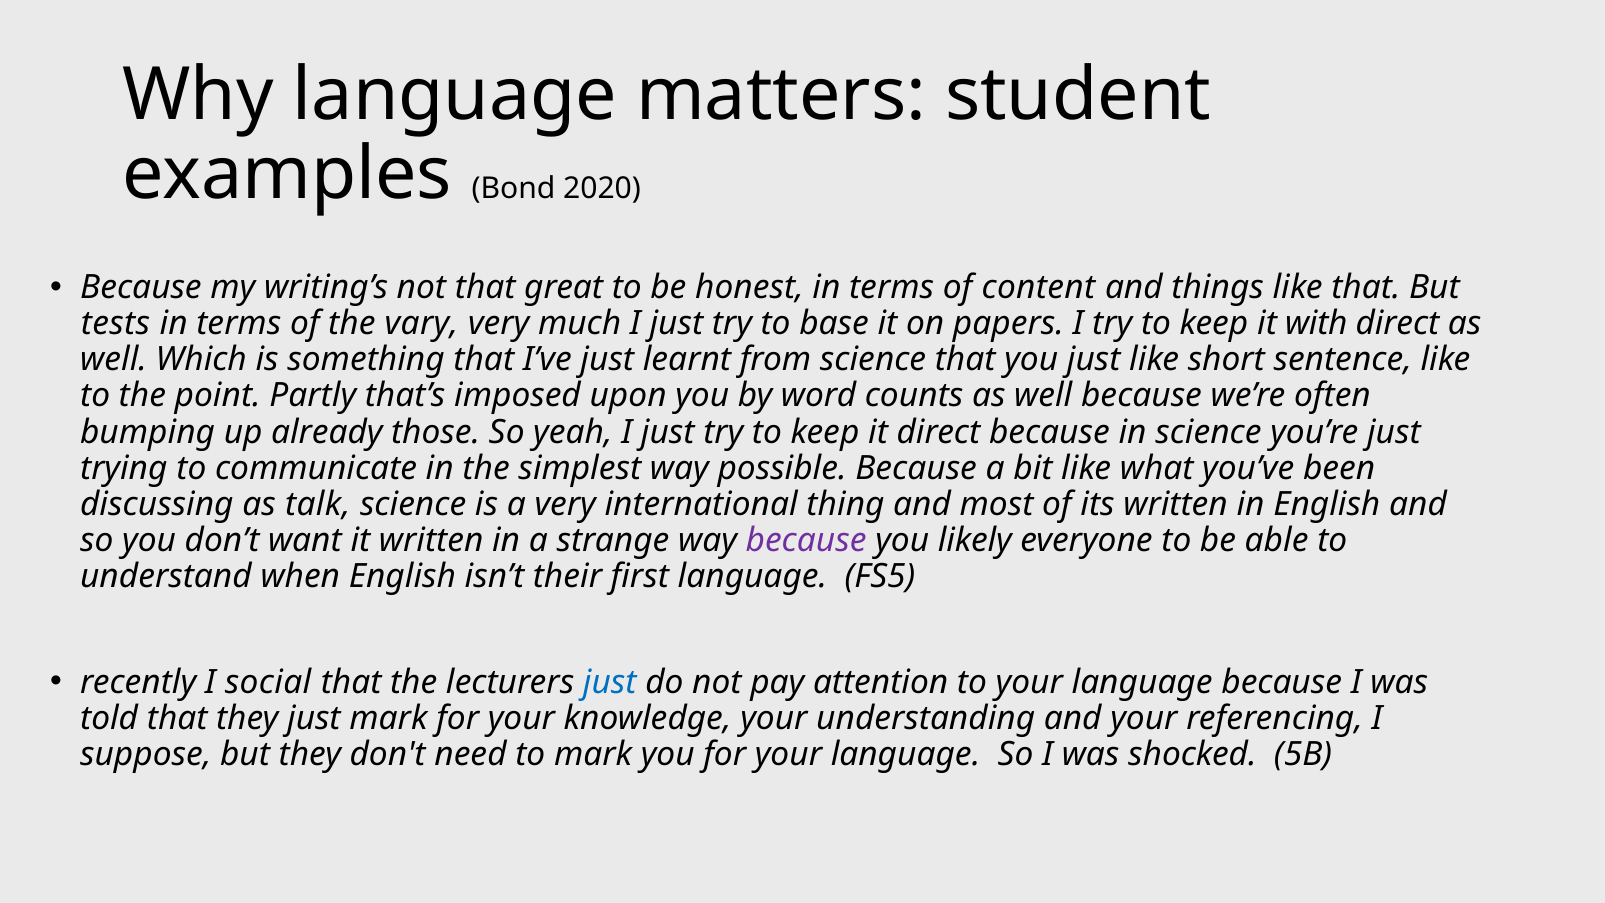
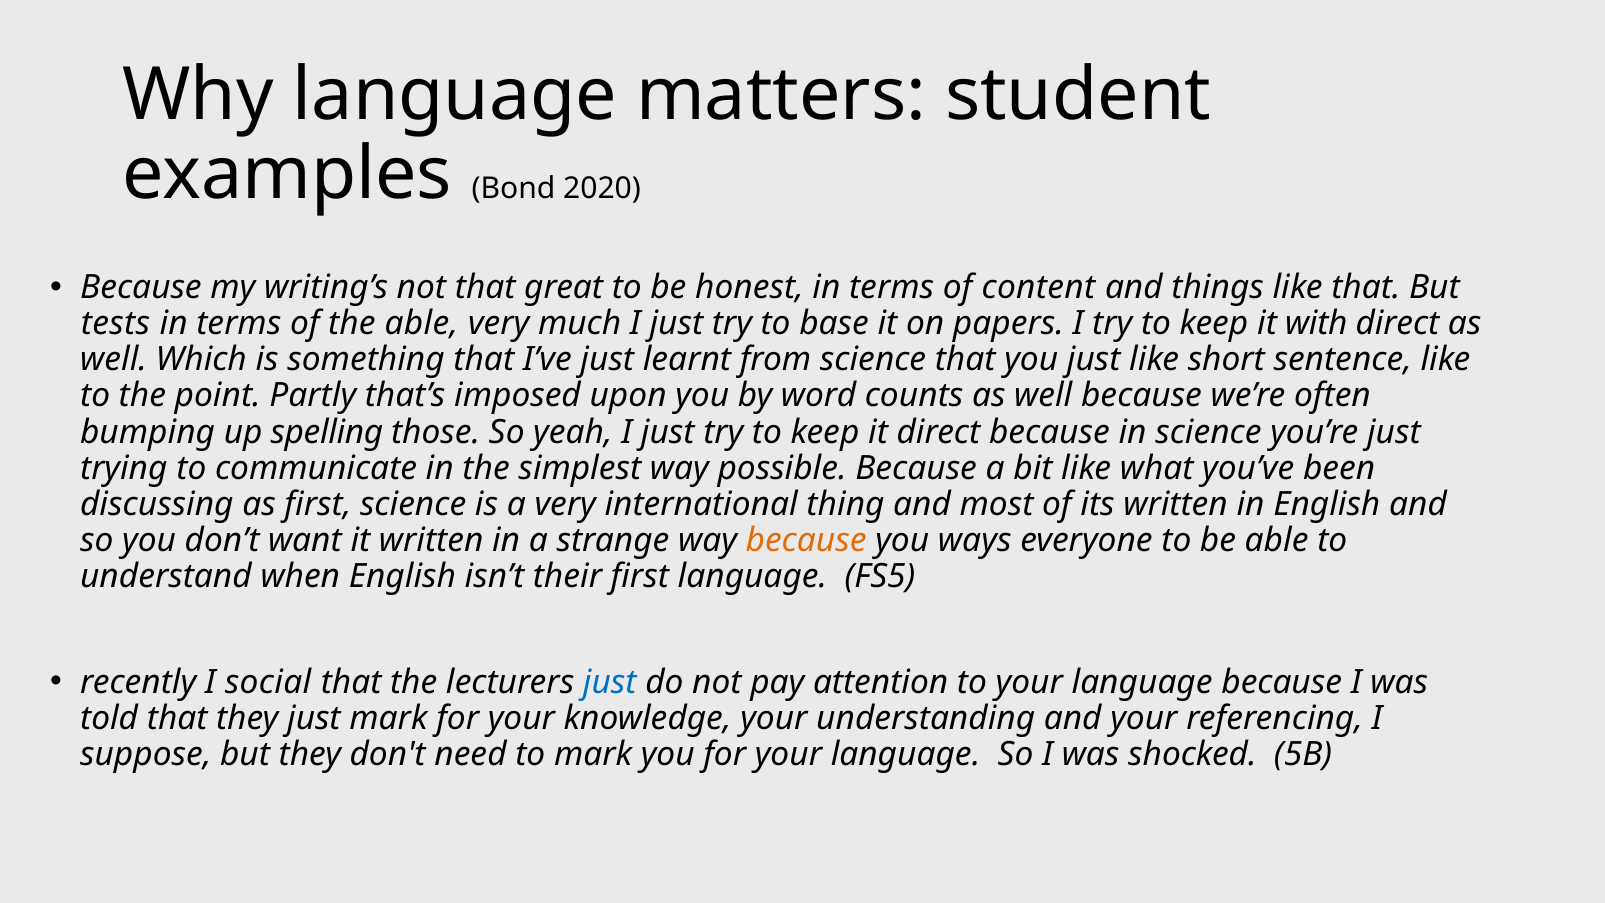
the vary: vary -> able (421, 324)
already: already -> spelling (327, 432)
as talk: talk -> first (318, 504)
because colour: purple -> orange (806, 540)
likely: likely -> ways (975, 540)
